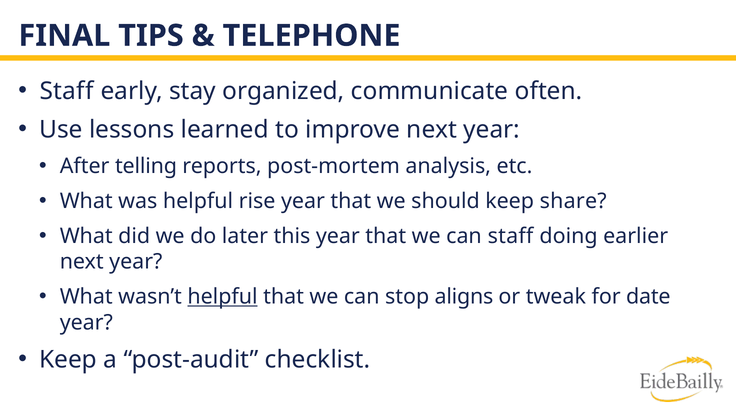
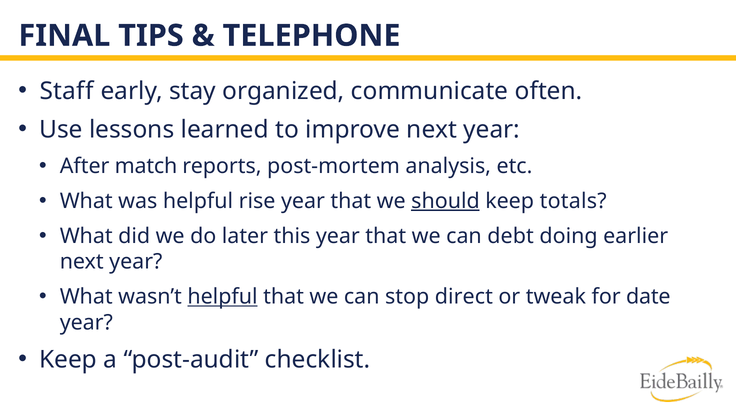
telling: telling -> match (146, 166)
should underline: none -> present (445, 201)
share: share -> totals (573, 201)
can staff: staff -> debt (511, 236)
aligns: aligns -> direct (464, 297)
